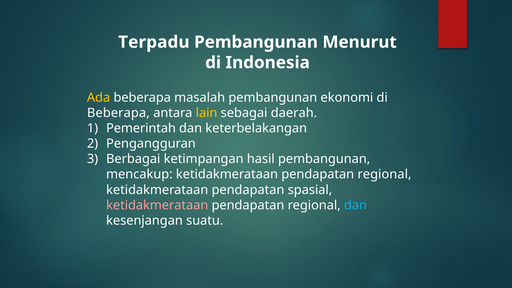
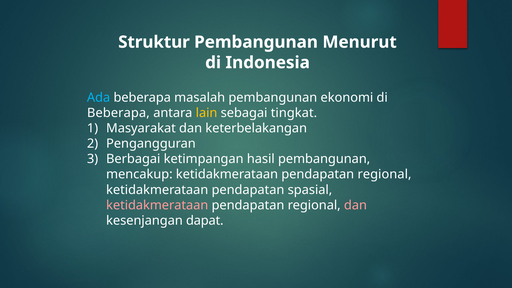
Terpadu: Terpadu -> Struktur (154, 42)
Ada colour: yellow -> light blue (99, 98)
daerah: daerah -> tingkat (294, 113)
Pemerintah: Pemerintah -> Masyarakat (141, 128)
dan colour: light blue -> pink (355, 205)
suatu: suatu -> dapat (205, 221)
